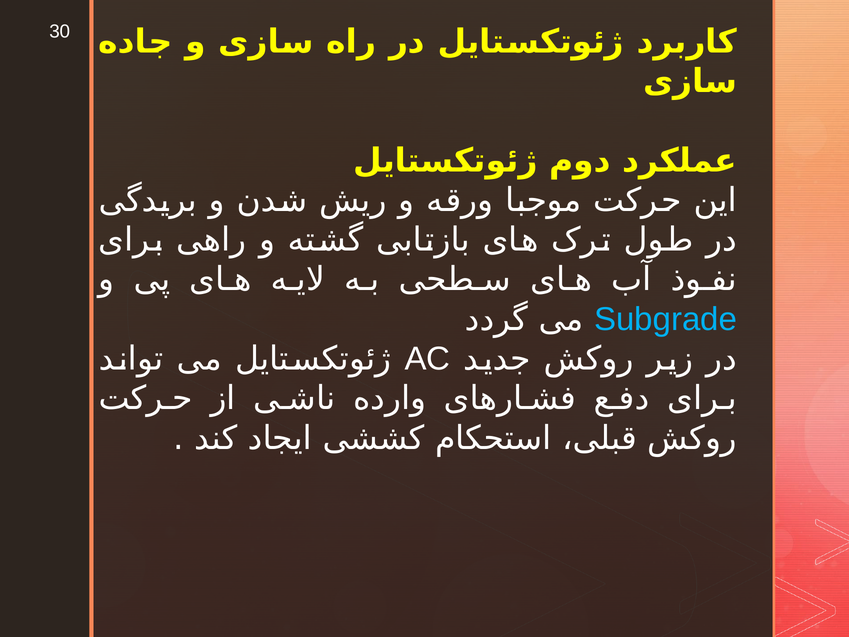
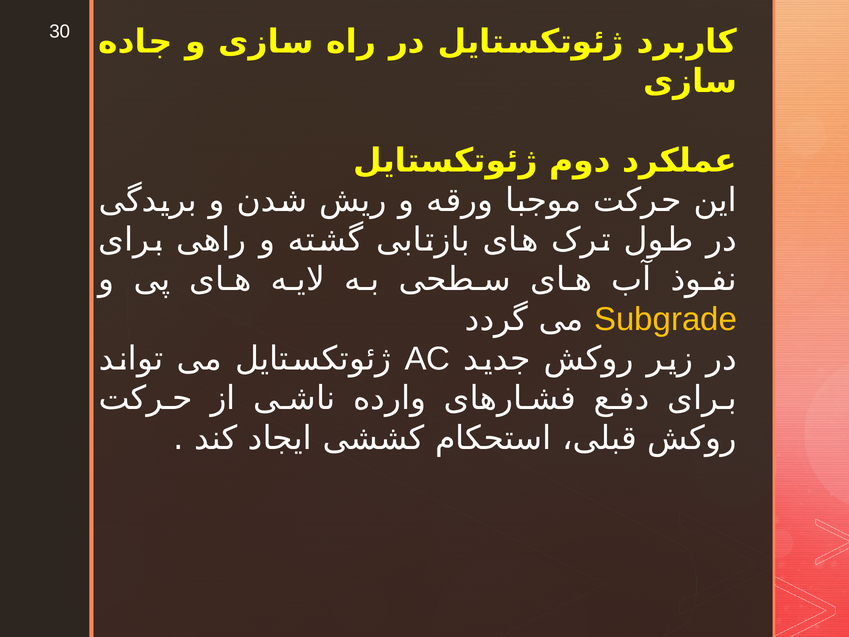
Subgrade colour: light blue -> yellow (666, 319)
